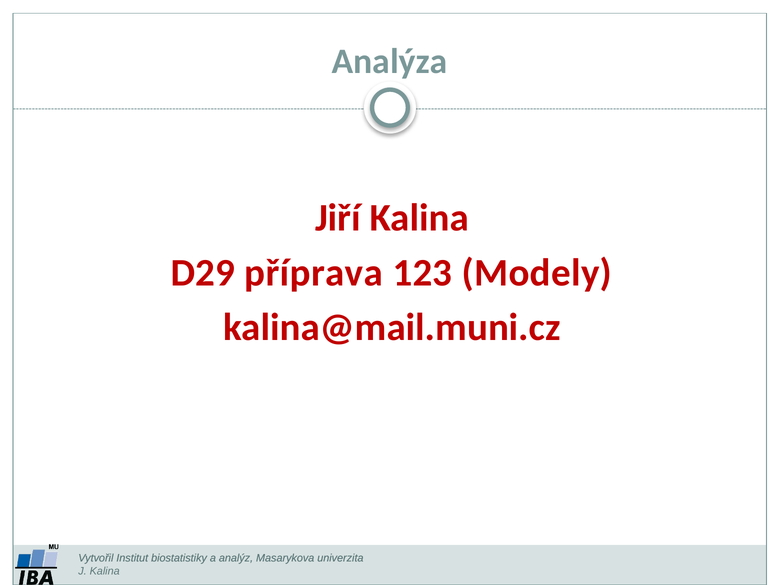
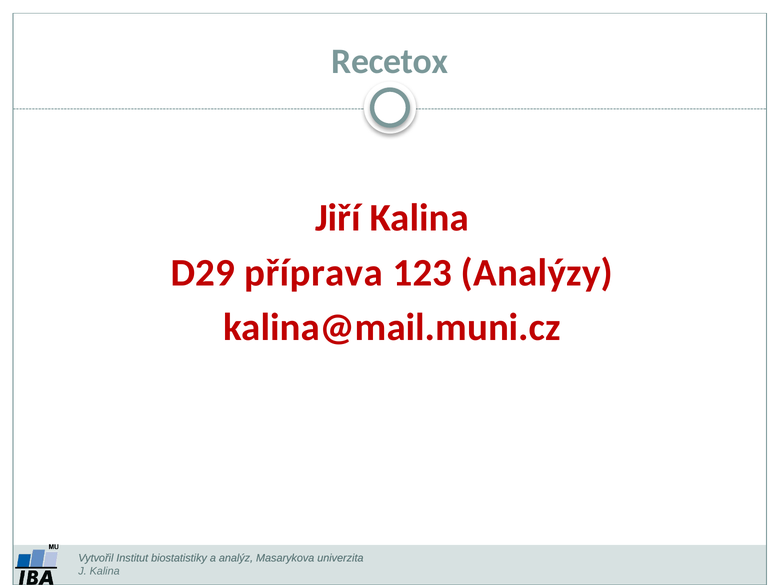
Analýza: Analýza -> Recetox (390, 61)
Modely: Modely -> Analýzy (537, 273)
